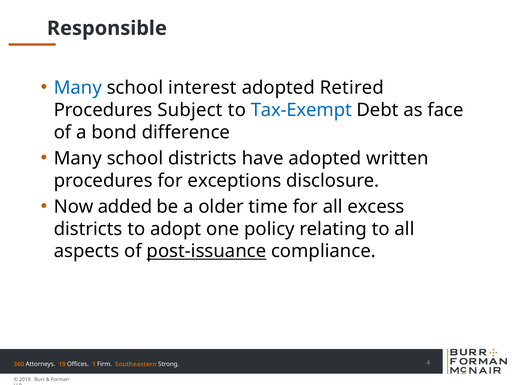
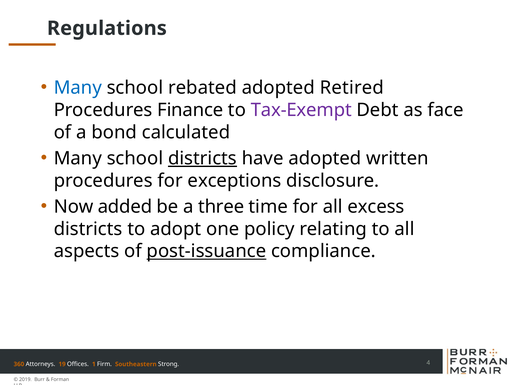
Responsible: Responsible -> Regulations (107, 28)
interest: interest -> rebated (202, 88)
Subject: Subject -> Finance (190, 110)
Tax-Exempt colour: blue -> purple (301, 110)
difference: difference -> calculated (186, 132)
districts underline: none -> present (202, 159)
older: older -> three (221, 207)
